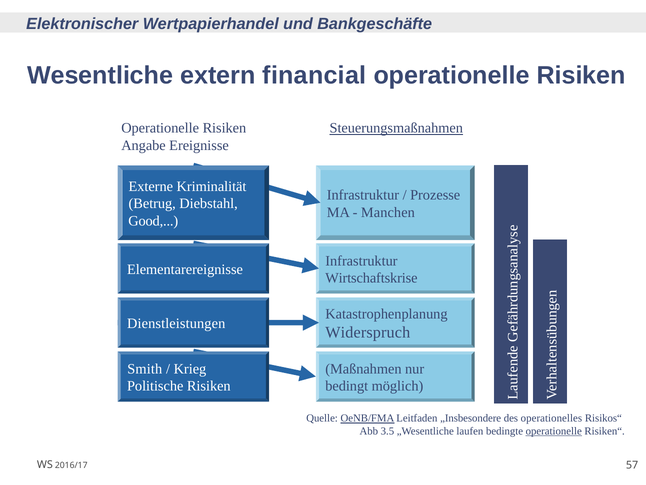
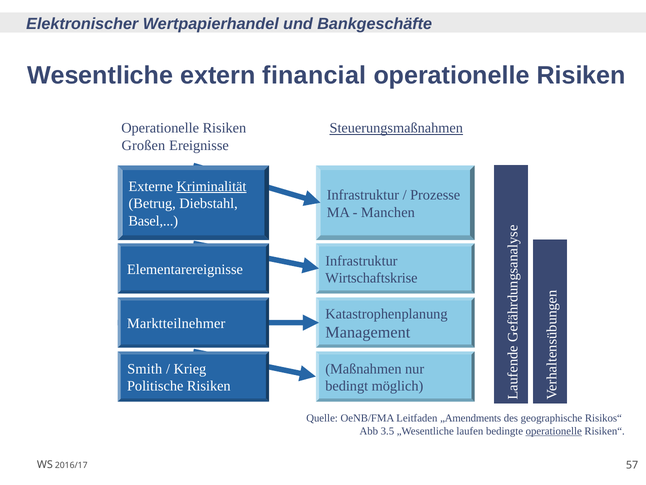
Angabe: Angabe -> Großen (143, 145)
Kriminalität underline: none -> present (211, 186)
Good: Good -> Basel (153, 221)
Dienstleistungen: Dienstleistungen -> Marktteilnehmer (176, 323)
Widerspruch: Widerspruch -> Management (368, 332)
OeNB/FMA underline: present -> none (367, 418)
„Insbesondere: „Insbesondere -> „Amendments (471, 418)
operationelles: operationelles -> geographische (552, 418)
